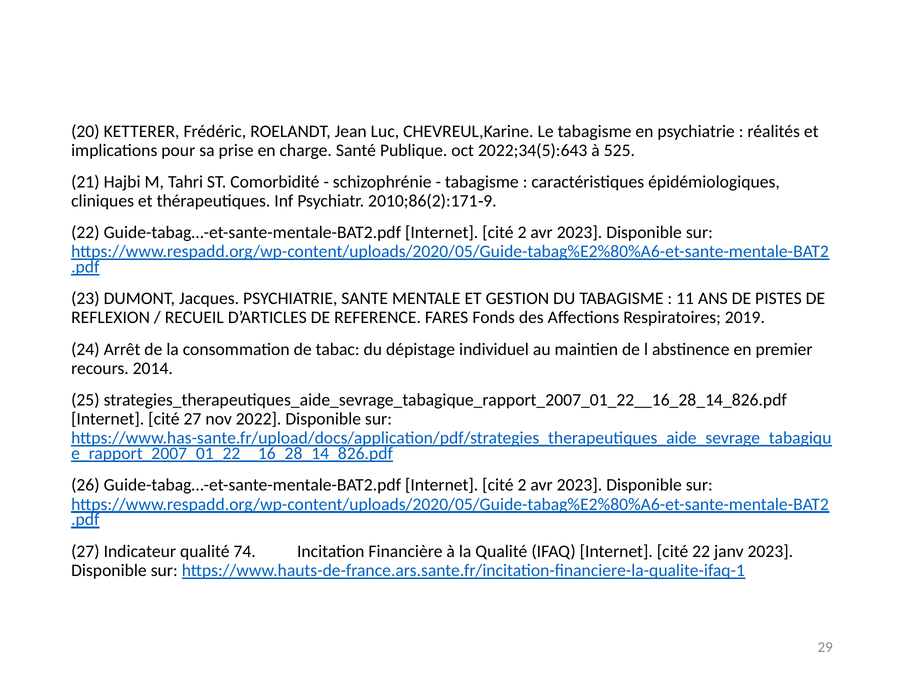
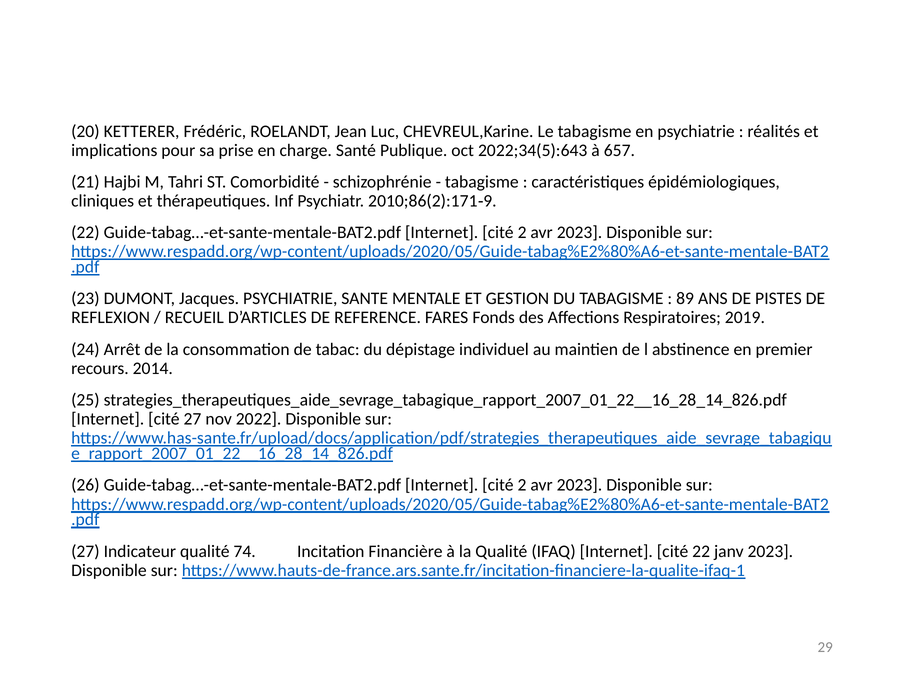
525: 525 -> 657 (619, 150)
11: 11 -> 89 (685, 299)
